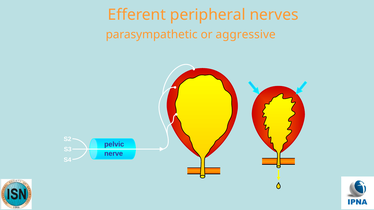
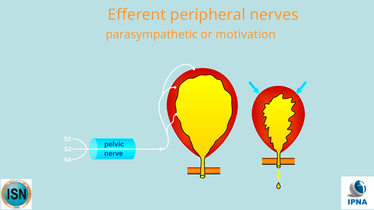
aggressive: aggressive -> motivation (246, 35)
